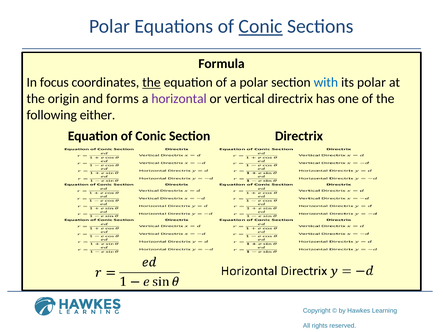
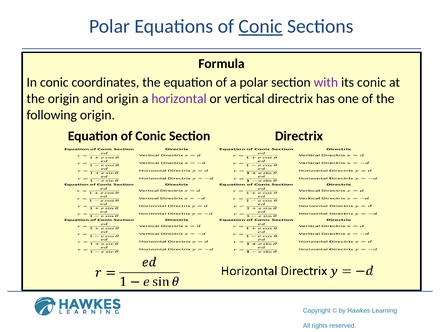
In focus: focus -> conic (54, 83)
the underline: present -> none (151, 83)
with colour: blue -> purple (326, 83)
its polar: polar -> conic (372, 83)
and forms: forms -> origin (122, 99)
following either: either -> origin (97, 115)
